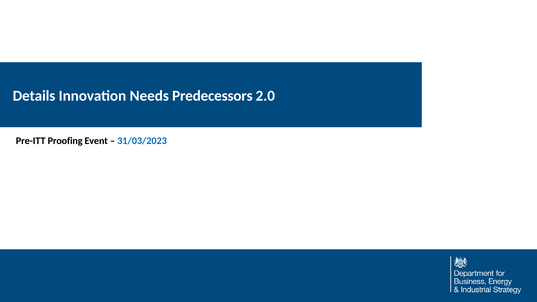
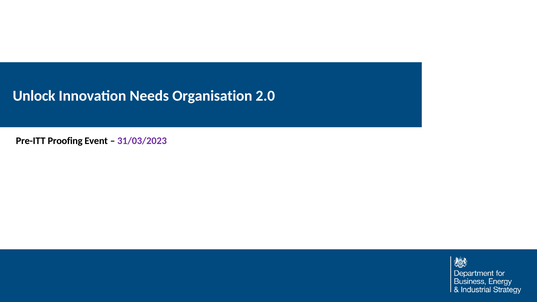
Details: Details -> Unlock (34, 96)
Predecessors: Predecessors -> Organisation (212, 96)
31/03/2023 colour: blue -> purple (142, 141)
